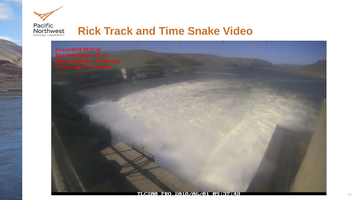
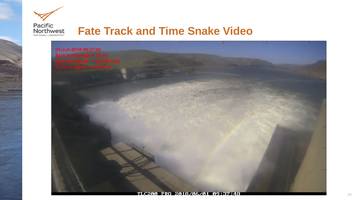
Rick: Rick -> Fate (89, 31)
